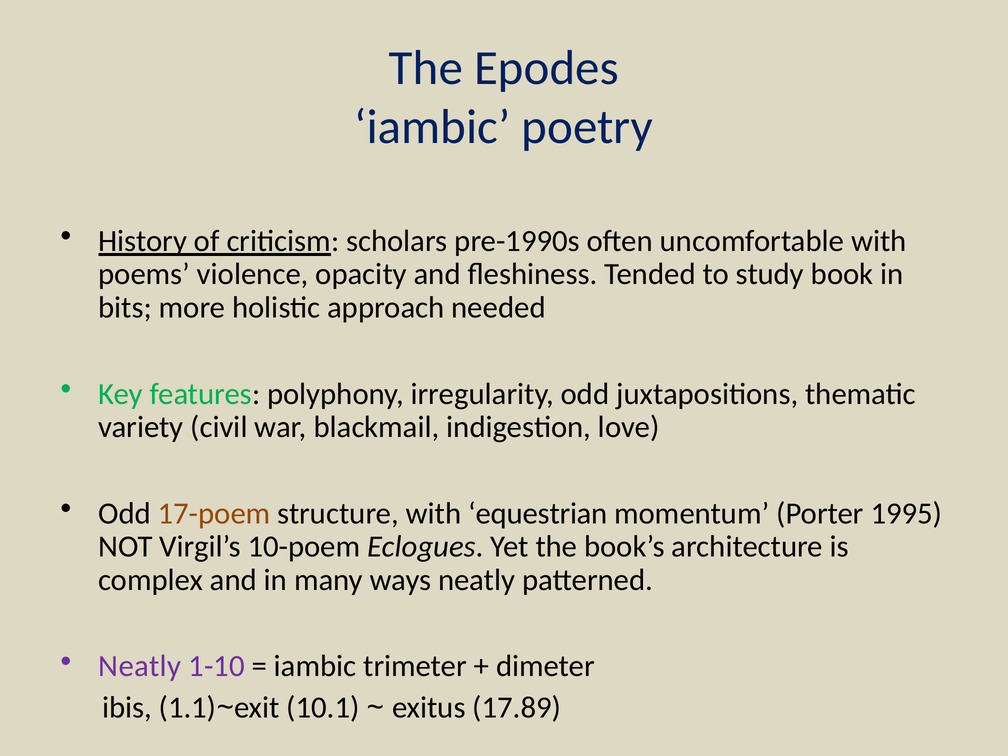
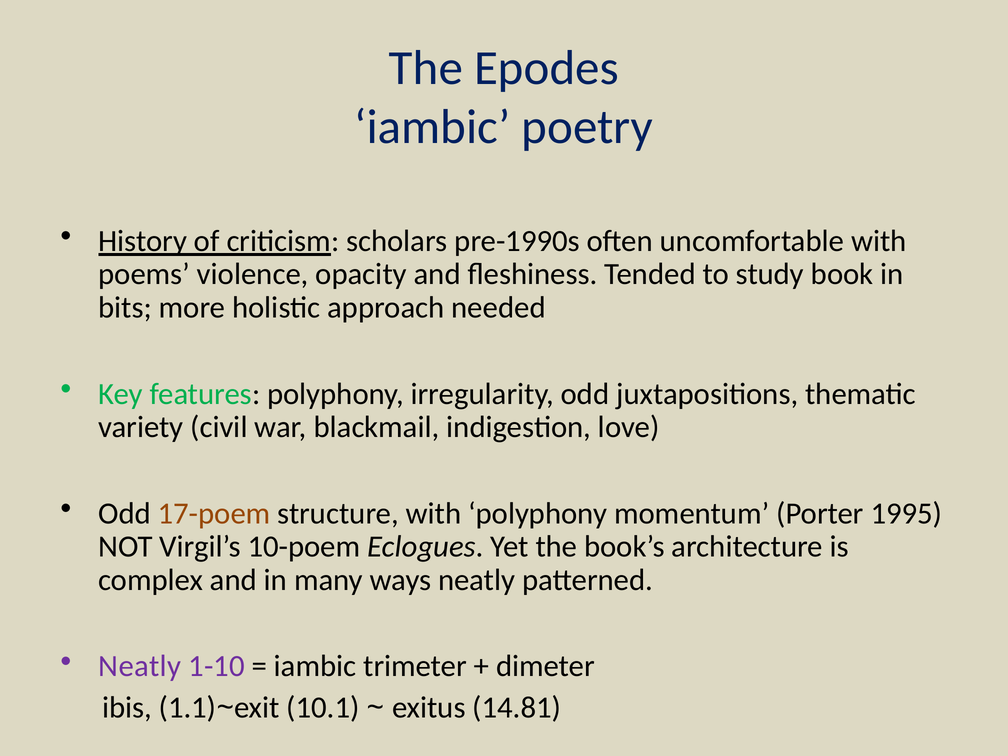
with equestrian: equestrian -> polyphony (538, 513)
17.89: 17.89 -> 14.81 (517, 708)
